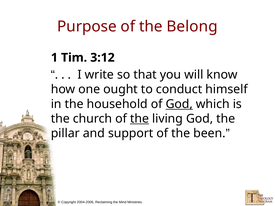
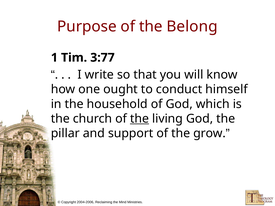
3:12: 3:12 -> 3:77 (102, 58)
God underline: present -> none (179, 104)
been: been -> grow (210, 133)
